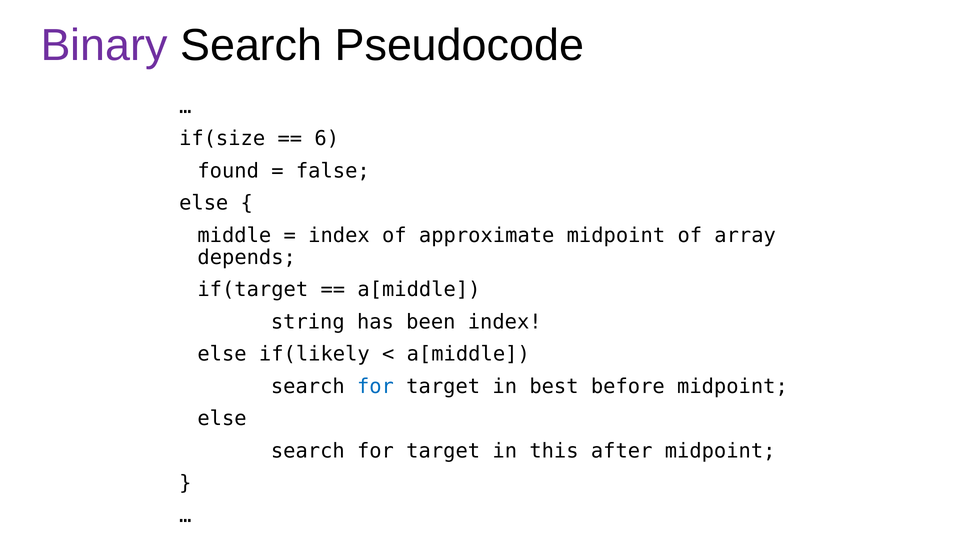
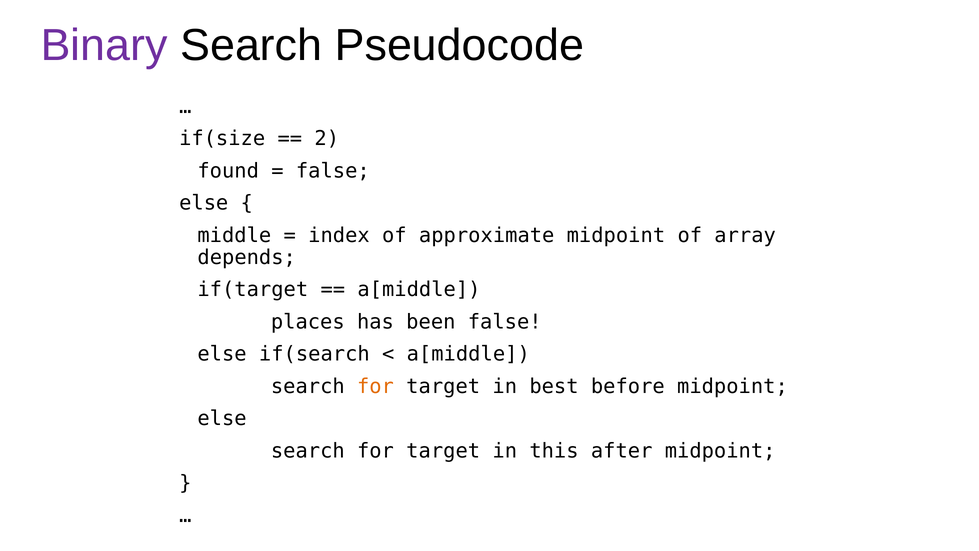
6: 6 -> 2 (327, 139)
string: string -> places (308, 322)
been index: index -> false (505, 322)
if(likely: if(likely -> if(search (314, 354)
for colour: blue -> orange (375, 386)
